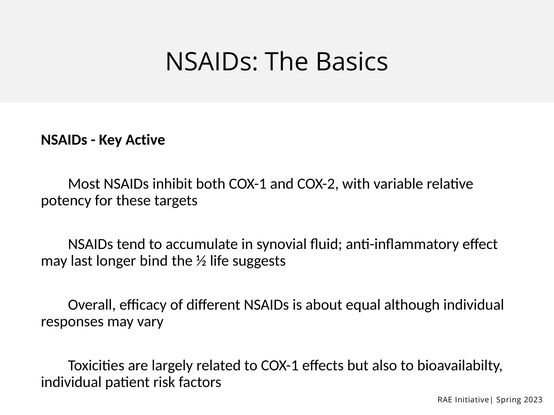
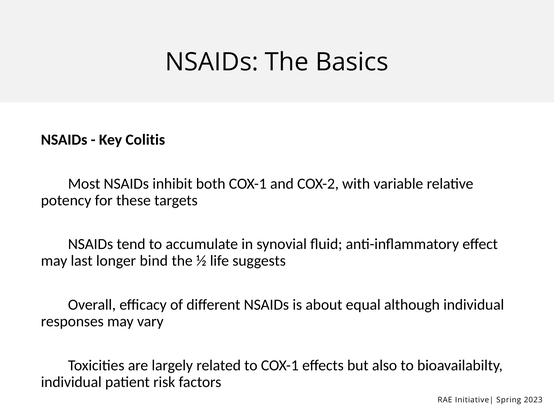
Active: Active -> Colitis (145, 140)
